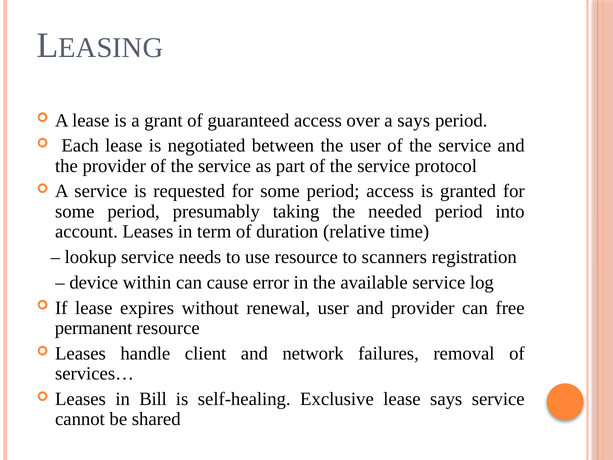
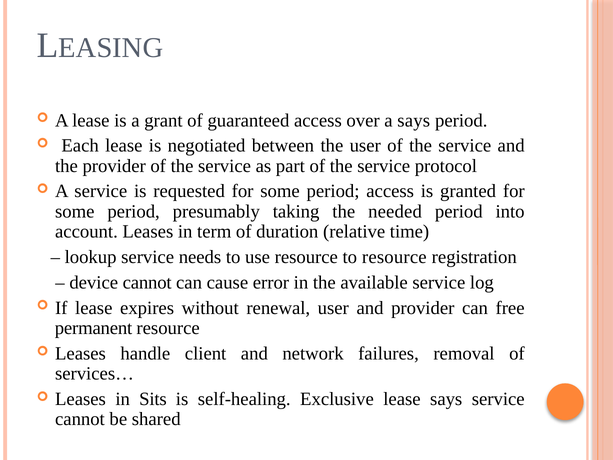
to scanners: scanners -> resource (394, 257)
device within: within -> cannot (147, 282)
Bill: Bill -> Sits (153, 399)
